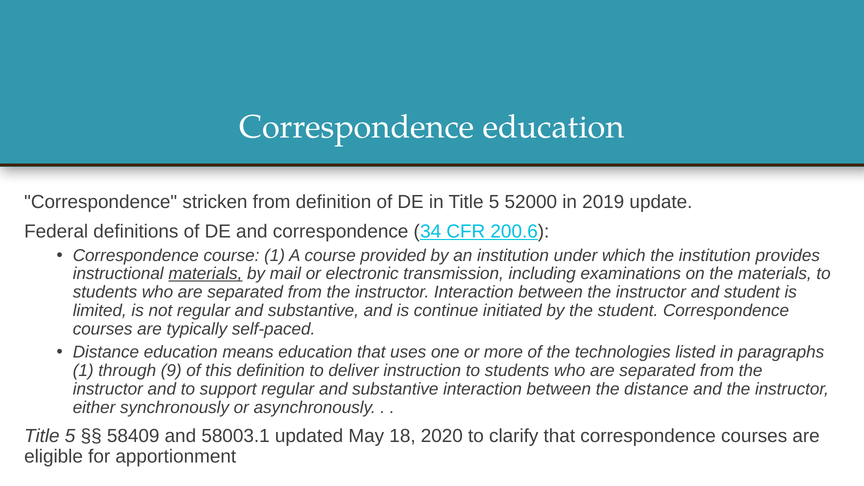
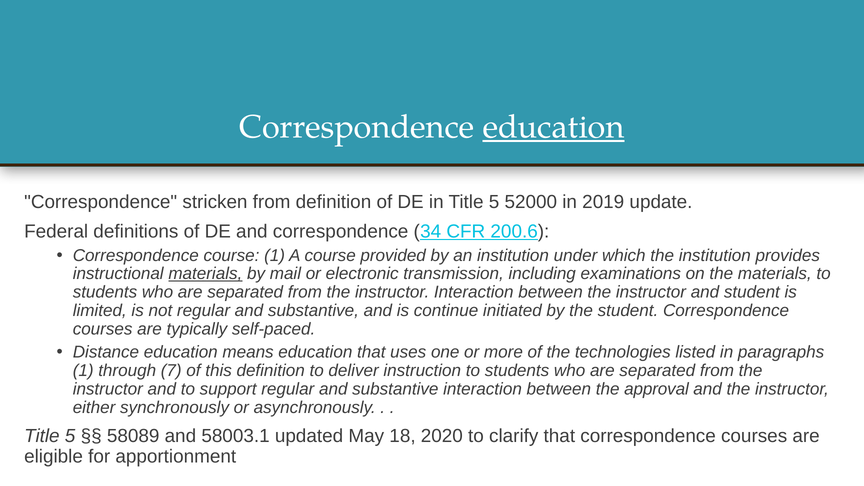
education underline: none -> present (553, 127)
9: 9 -> 7 (171, 371)
the distance: distance -> approval (656, 389)
58409: 58409 -> 58089 (133, 436)
